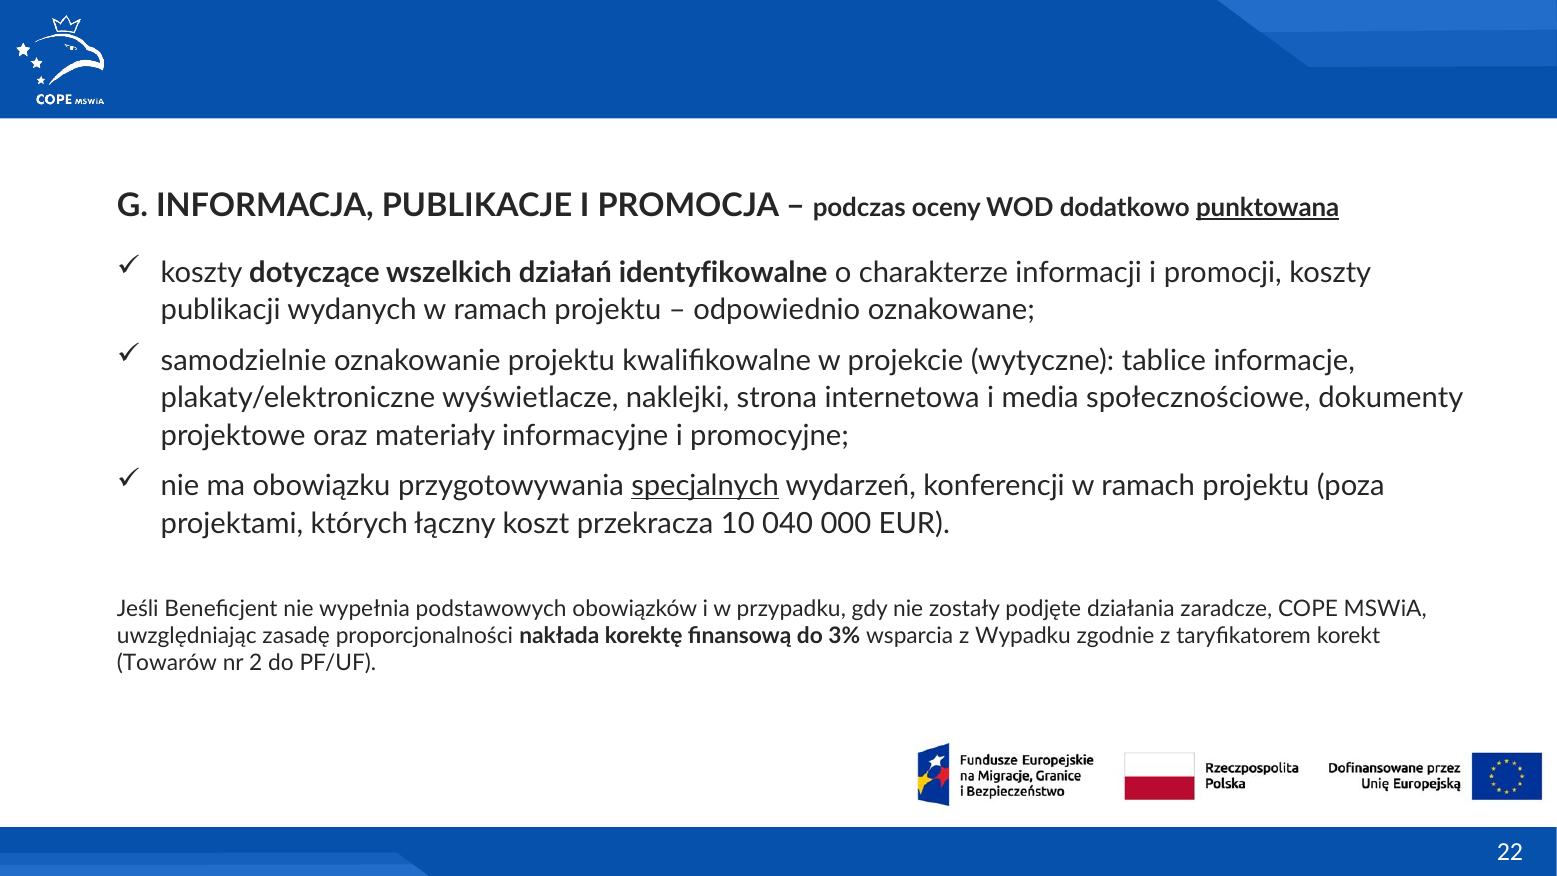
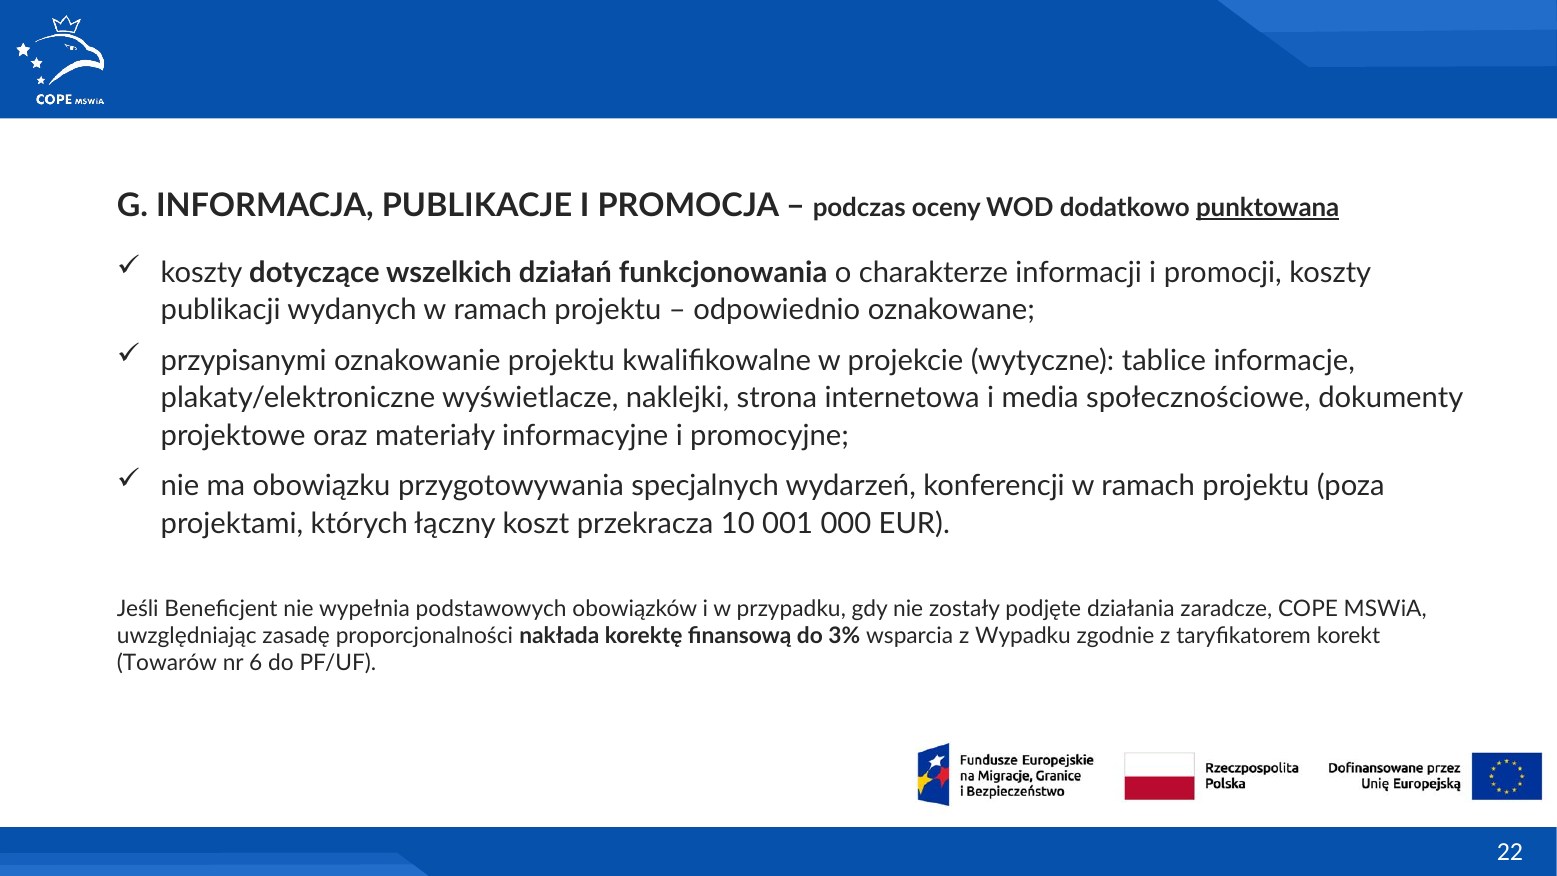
identyfikowalne: identyfikowalne -> funkcjonowania (723, 273)
samodzielnie: samodzielnie -> przypisanymi (244, 360)
specjalnych underline: present -> none (705, 486)
040: 040 -> 001 (788, 523)
2: 2 -> 6 (256, 663)
